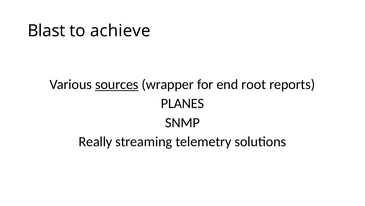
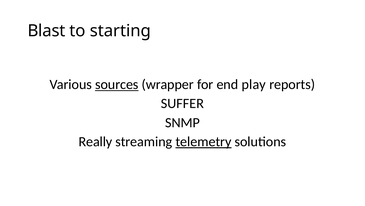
achieve: achieve -> starting (120, 31)
root: root -> play (254, 84)
PLANES: PLANES -> SUFFER (182, 103)
telemetry underline: none -> present (203, 141)
